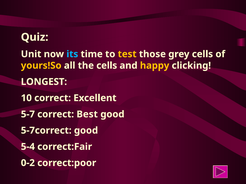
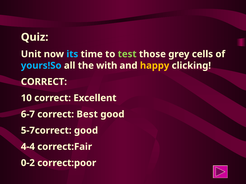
test colour: yellow -> light green (127, 54)
yours!So colour: yellow -> light blue (41, 66)
the cells: cells -> with (107, 66)
LONGEST: LONGEST -> CORRECT (44, 82)
5-7: 5-7 -> 6-7 (28, 115)
5-4: 5-4 -> 4-4 (28, 147)
